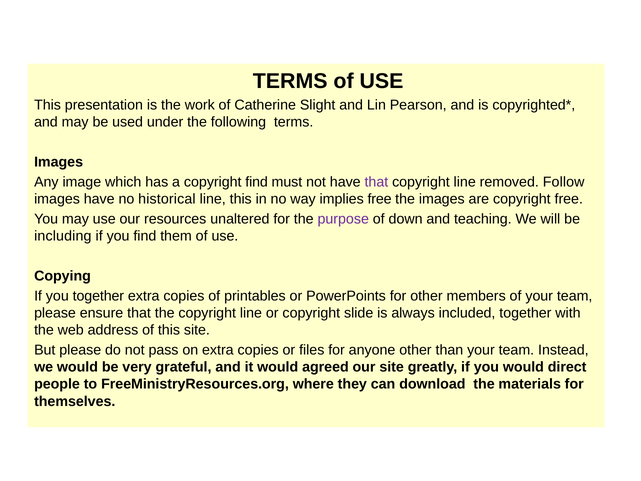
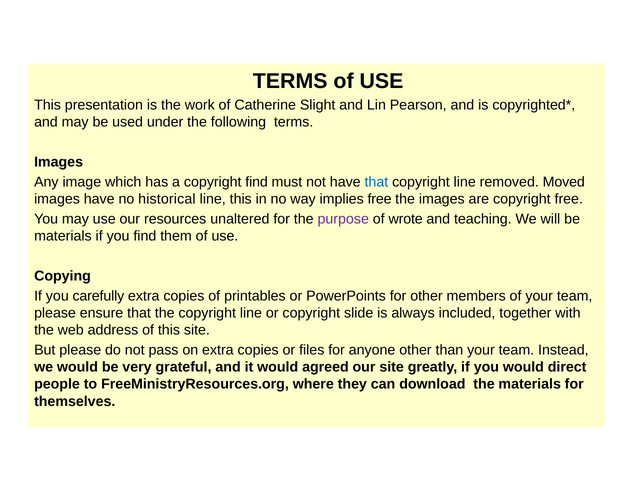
that colour: purple -> blue (376, 182)
Follow: Follow -> Moved (564, 182)
down: down -> wrote (406, 219)
including: including -> materials (63, 236)
you together: together -> carefully (98, 296)
